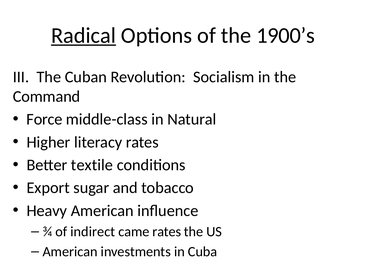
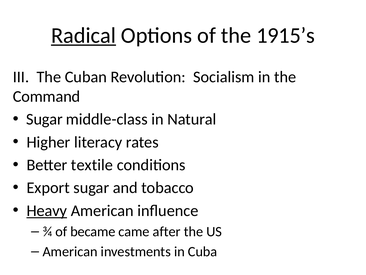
1900’s: 1900’s -> 1915’s (286, 35)
Force: Force -> Sugar (44, 119)
Heavy underline: none -> present (47, 210)
indirect: indirect -> became (93, 231)
came rates: rates -> after (167, 231)
